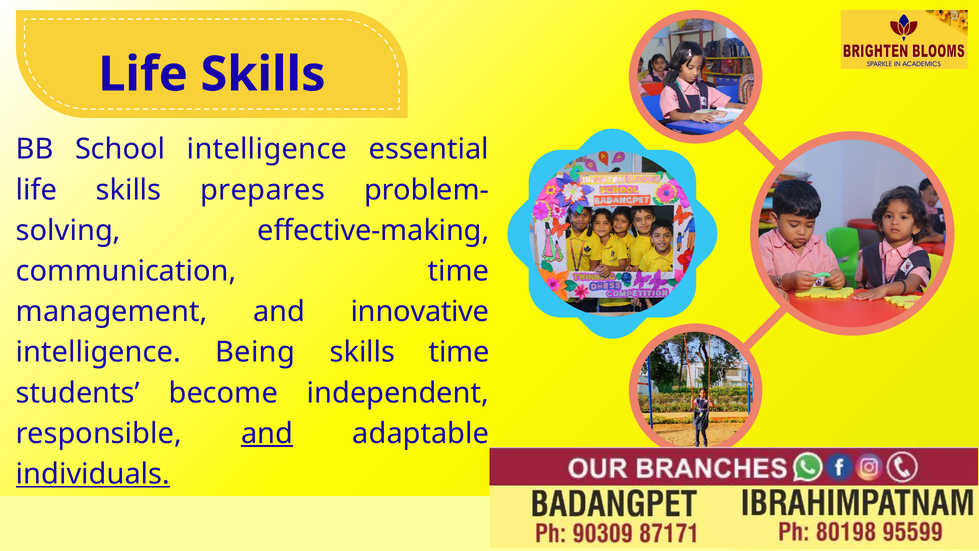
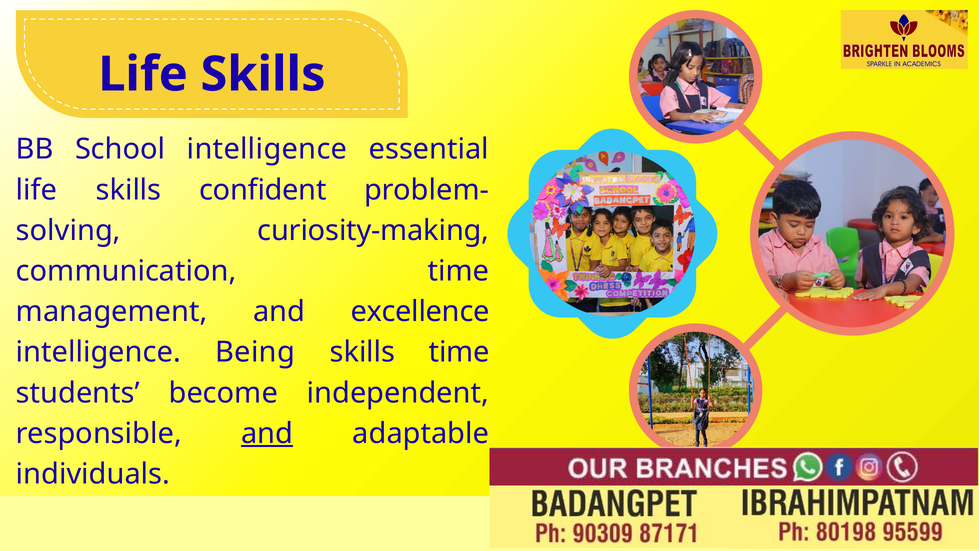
prepares: prepares -> confident (263, 190)
effective-making: effective-making -> curiosity-making (373, 230)
innovative: innovative -> excellence (420, 312)
individuals underline: present -> none (93, 474)
